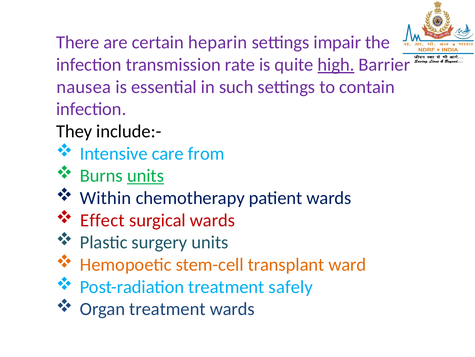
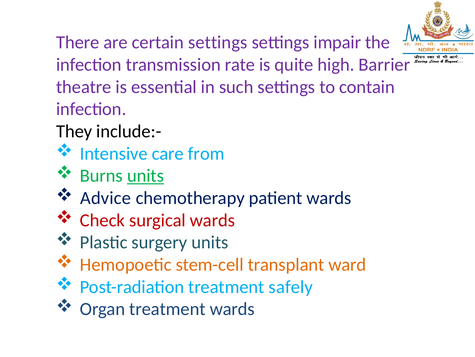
certain heparin: heparin -> settings (218, 42)
high underline: present -> none (336, 65)
nausea: nausea -> theatre (84, 87)
Within: Within -> Advice (106, 198)
Effect: Effect -> Check (102, 220)
